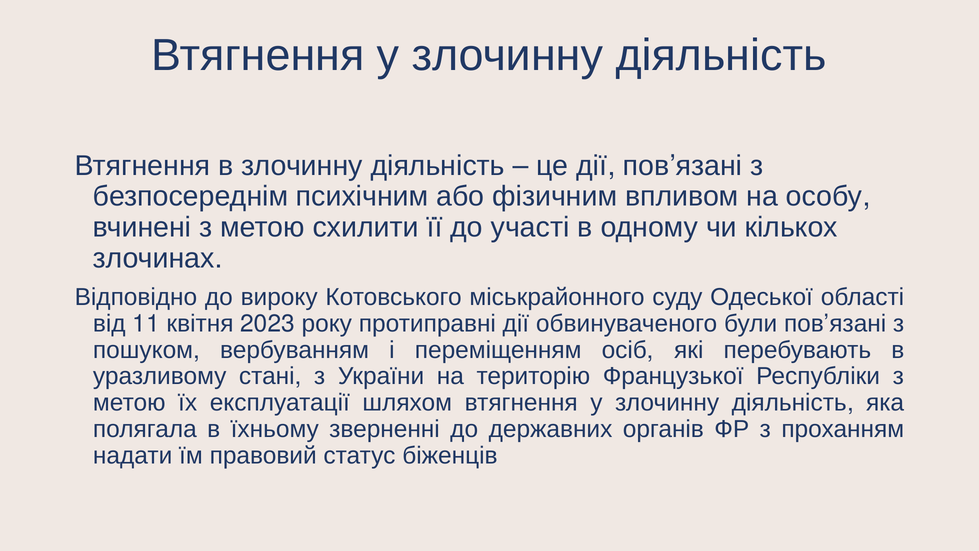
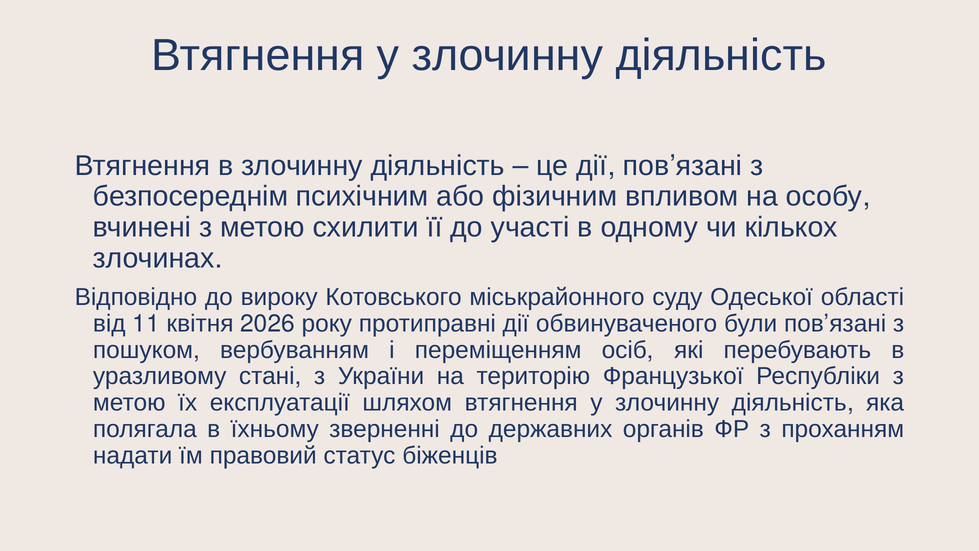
2023: 2023 -> 2026 (268, 323)
